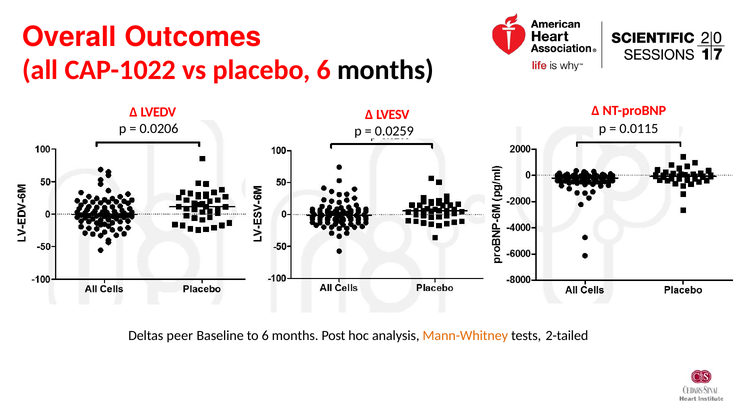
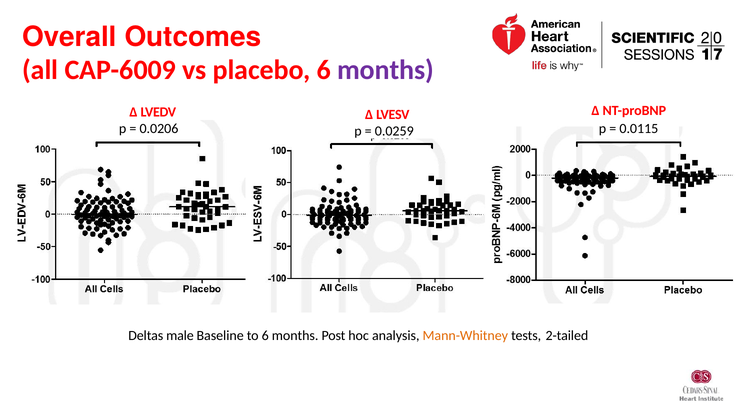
CAP-1022: CAP-1022 -> CAP-6009 (120, 70)
months colour: black -> purple (386, 70)
peer: peer -> male (180, 336)
